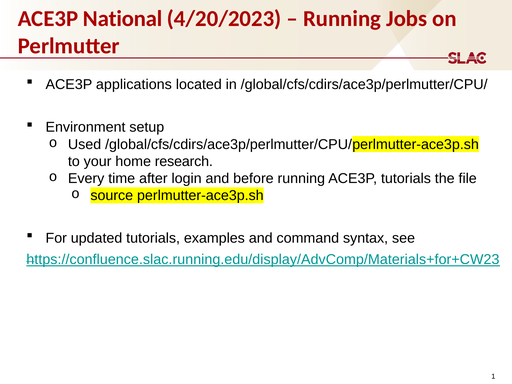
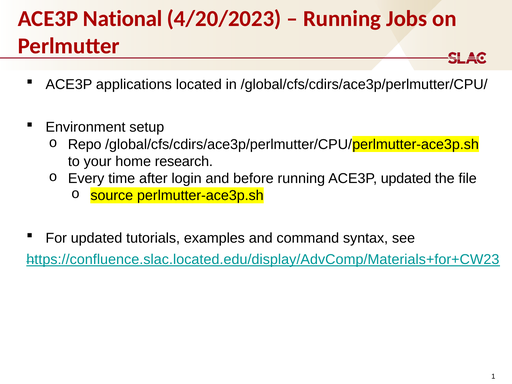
Used: Used -> Repo (85, 144)
ACE3P tutorials: tutorials -> updated (406, 178)
https://confluence.slac.running.edu/display/AdvComp/Materials+for+CW23: https://confluence.slac.running.edu/display/AdvComp/Materials+for+CW23 -> https://confluence.slac.located.edu/display/AdvComp/Materials+for+CW23 (263, 260)
